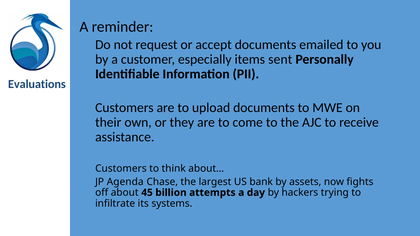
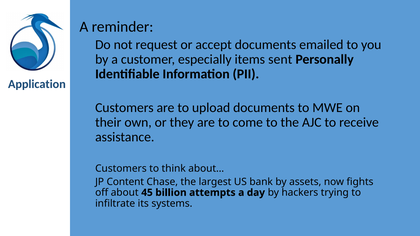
Evaluations: Evaluations -> Application (37, 84)
Agenda: Agenda -> Content (125, 182)
